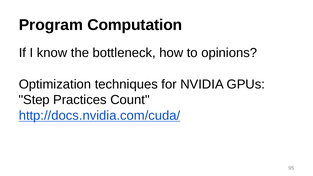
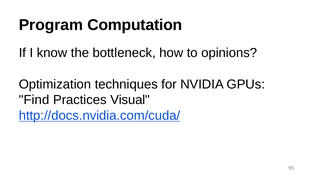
Step: Step -> Find (34, 100)
Count: Count -> Visual (130, 100)
